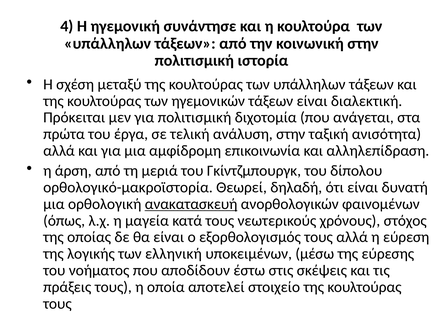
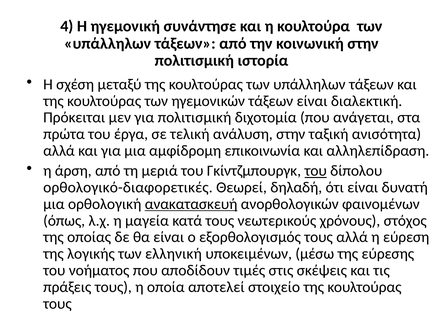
του underline: none -> present (316, 171)
ορθολογικό-μακροϊστορία: ορθολογικό-μακροϊστορία -> ορθολογικό-διαφορετικές (128, 188)
έστω: έστω -> τιμές (249, 271)
